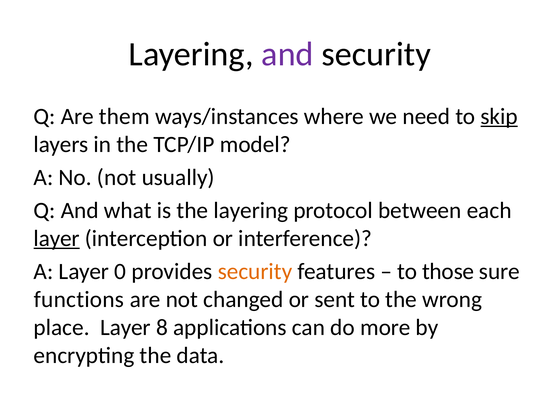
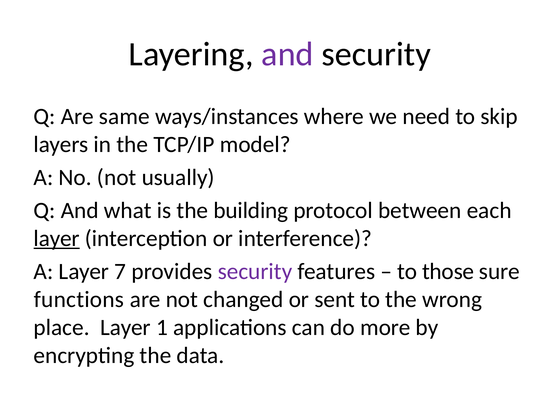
them: them -> same (124, 116)
skip underline: present -> none (499, 116)
the layering: layering -> building (251, 210)
0: 0 -> 7 (120, 271)
security colour: orange -> purple (255, 271)
8: 8 -> 1 (162, 327)
